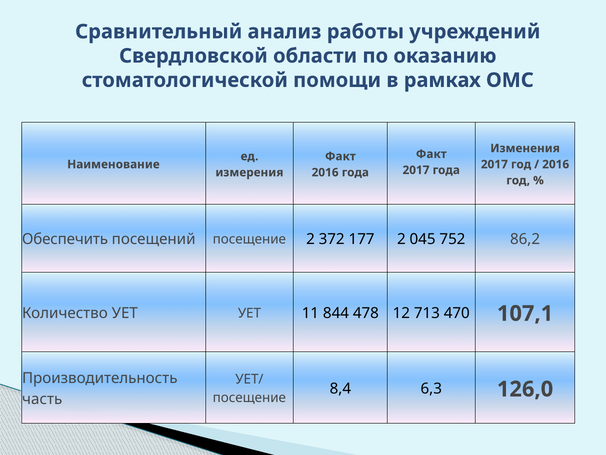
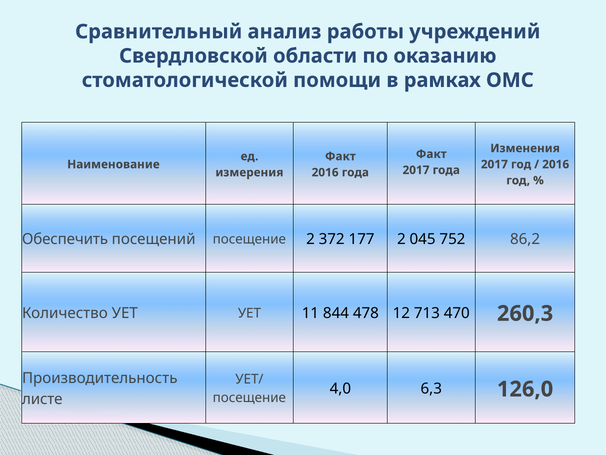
107,1: 107,1 -> 260,3 (525, 313)
8,4: 8,4 -> 4,0 (340, 388)
часть: часть -> листе (42, 399)
